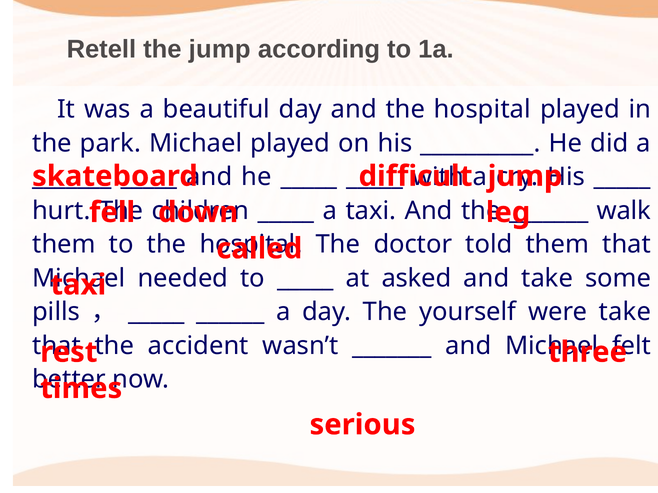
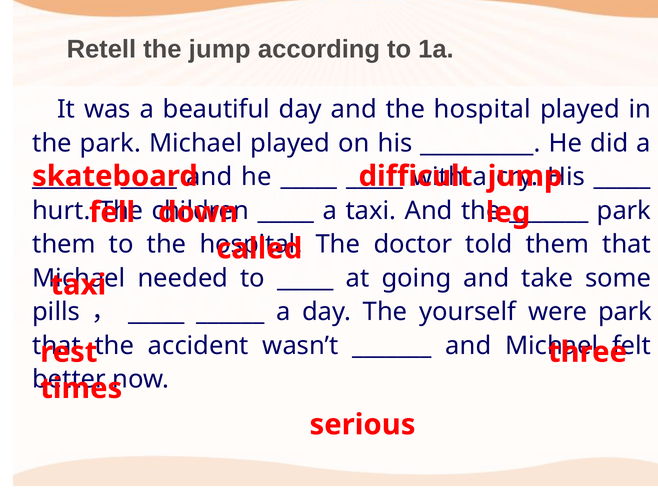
walk: walk -> park (624, 211)
asked: asked -> going (416, 279)
were take: take -> park (625, 312)
